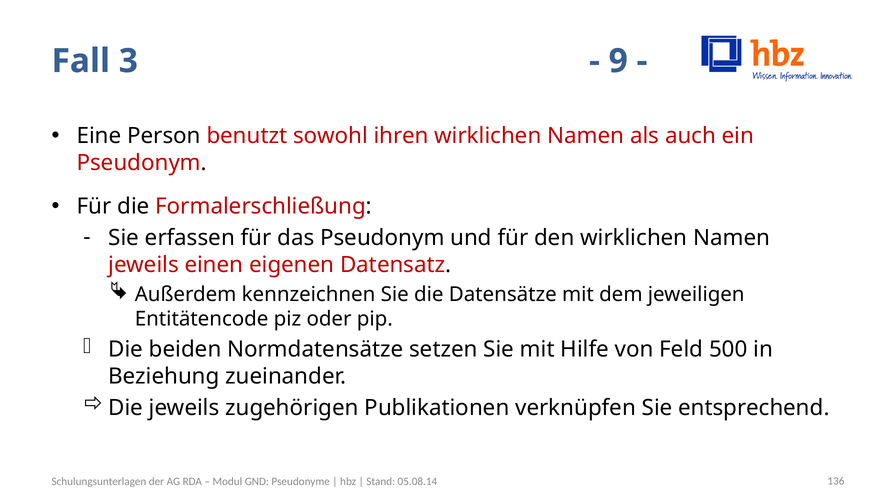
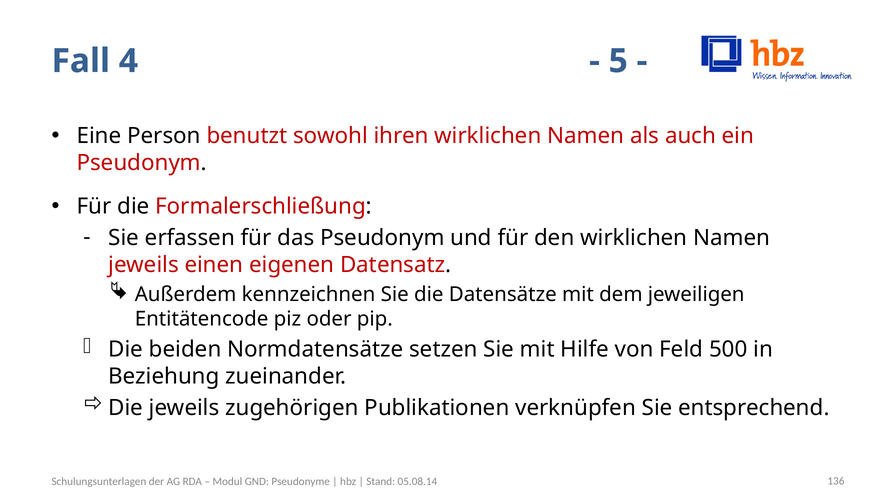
3: 3 -> 4 (128, 61)
9: 9 -> 5 (618, 61)
